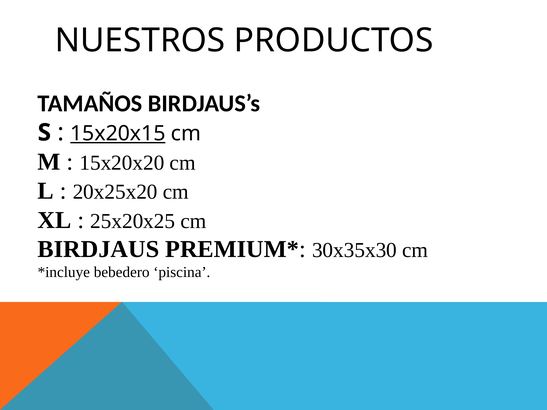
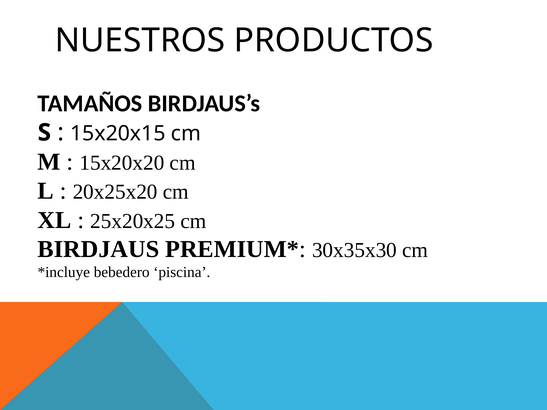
15x20x15 underline: present -> none (118, 134)
